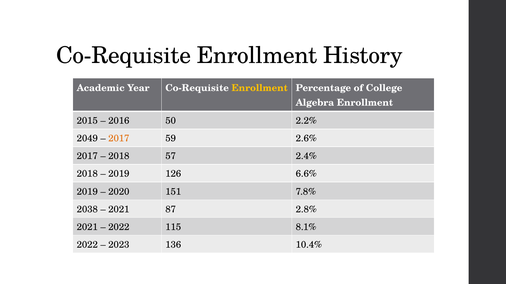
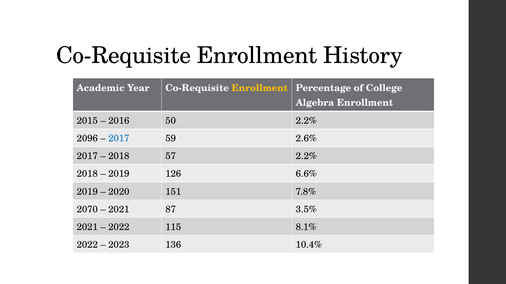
2049: 2049 -> 2096 (87, 139)
2017 colour: orange -> blue (119, 139)
57 2.4%: 2.4% -> 2.2% (306, 156)
2038: 2038 -> 2070 (87, 210)
2.8%: 2.8% -> 3.5% (306, 210)
